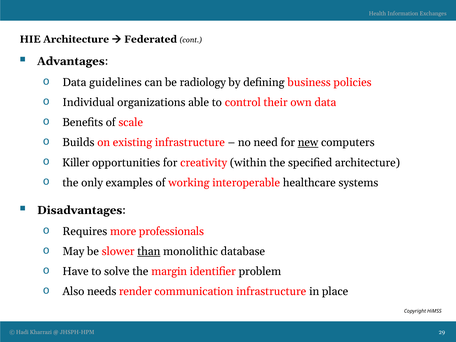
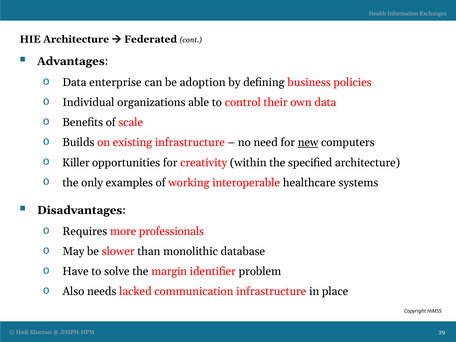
guidelines: guidelines -> enterprise (115, 83)
radiology: radiology -> adoption (203, 83)
than underline: present -> none (149, 252)
render: render -> lacked (135, 292)
